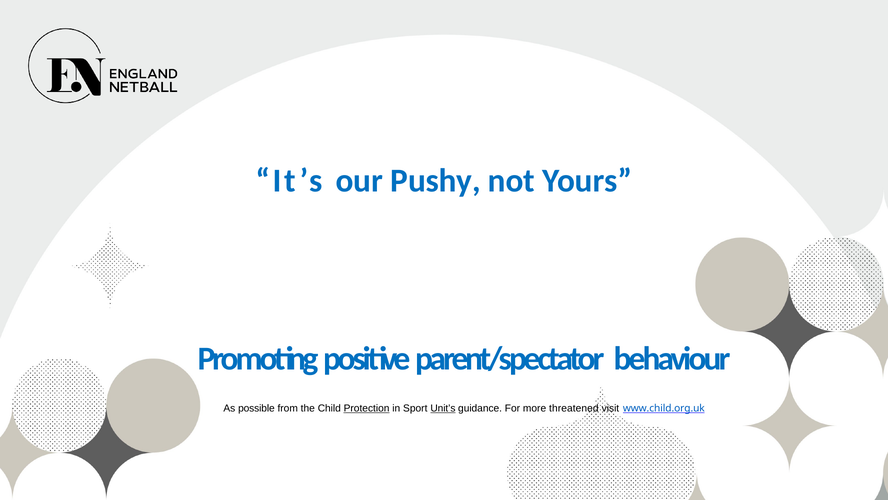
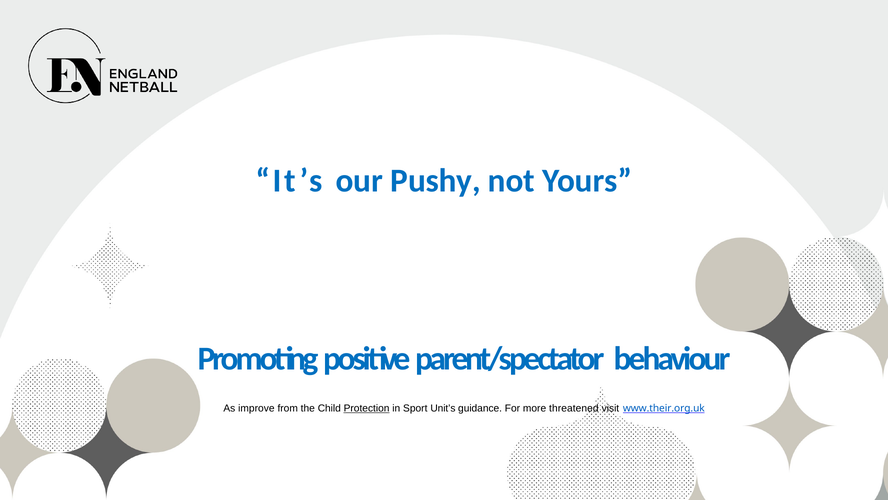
possible: possible -> improve (256, 408)
Unit’s underline: present -> none (443, 408)
www.child.org.uk: www.child.org.uk -> www.their.org.uk (664, 408)
